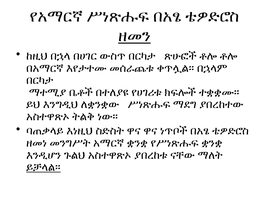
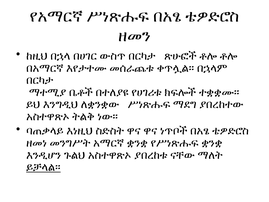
ዘመን underline: present -> none (134, 36)
